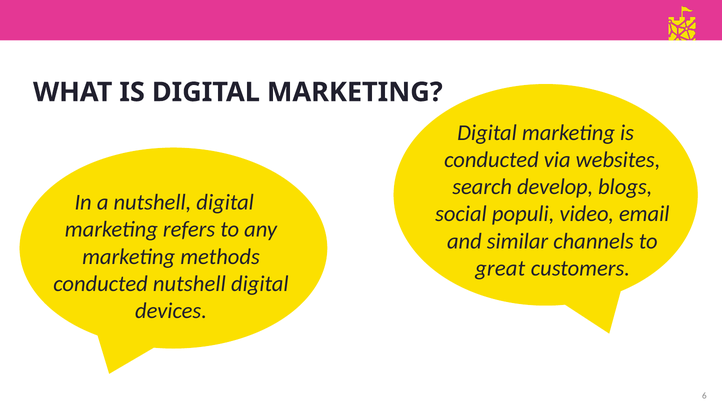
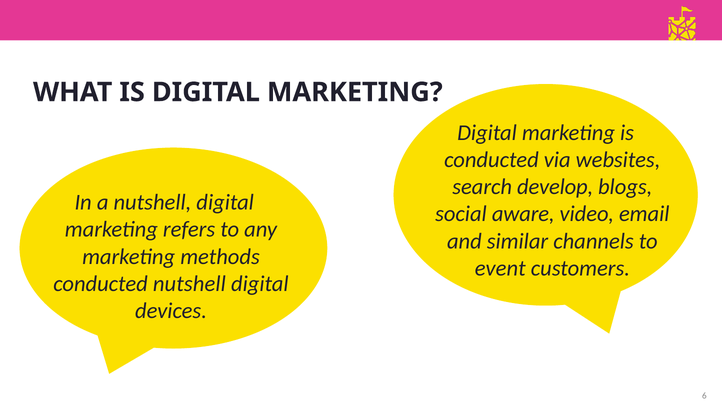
populi: populi -> aware (523, 214)
great: great -> event (500, 268)
